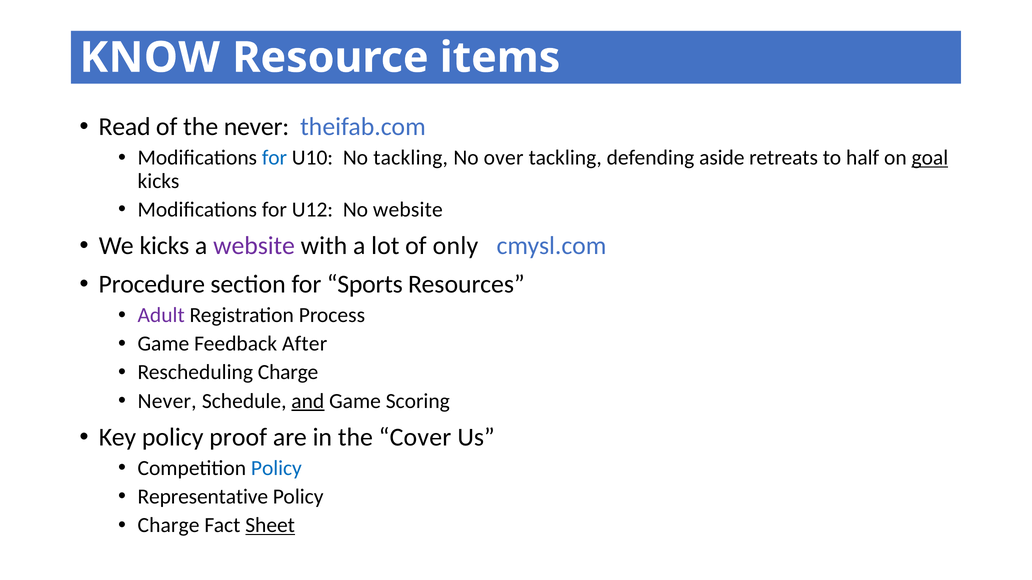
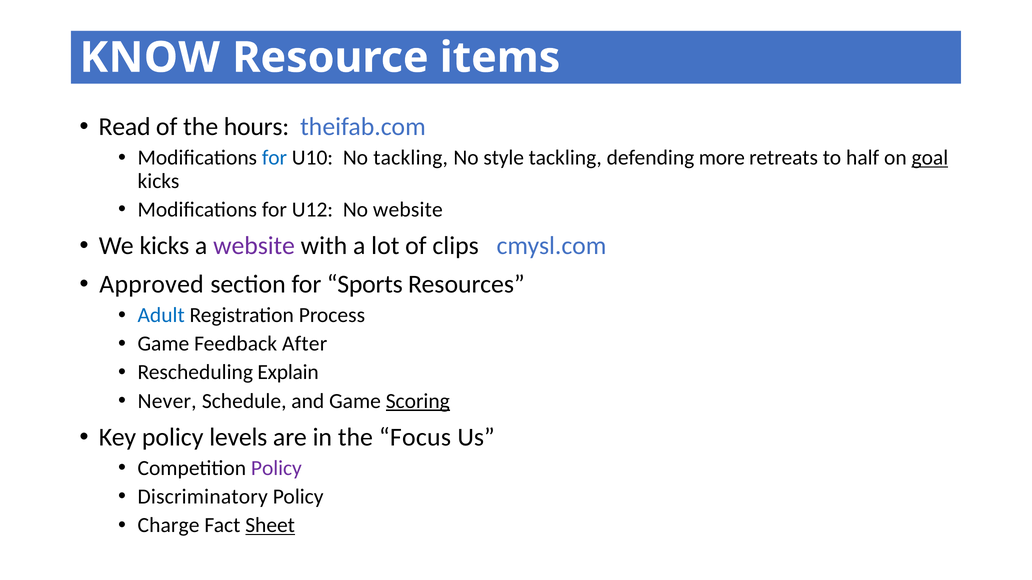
the never: never -> hours (256, 127)
over: over -> style (504, 158)
aside: aside -> more (722, 158)
only: only -> clips (456, 246)
Procedure: Procedure -> Approved (152, 285)
Adult colour: purple -> blue (161, 316)
Rescheduling Charge: Charge -> Explain (288, 373)
and underline: present -> none (308, 401)
Scoring underline: none -> present (418, 401)
proof: proof -> levels (238, 438)
Cover: Cover -> Focus (415, 438)
Policy colour: blue -> purple (276, 468)
Representative: Representative -> Discriminatory (203, 497)
